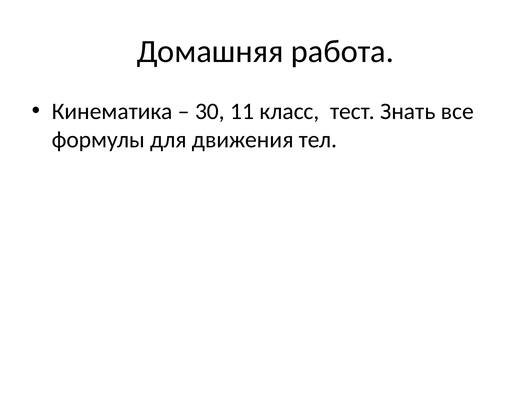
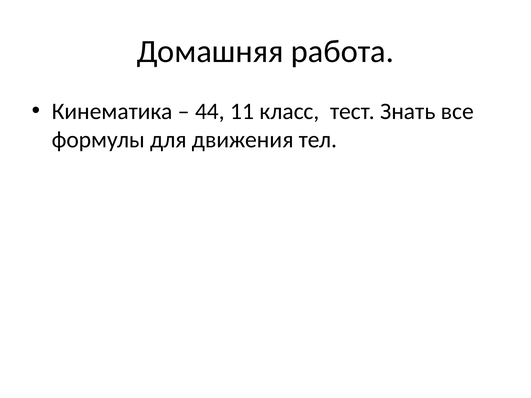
30: 30 -> 44 (210, 111)
